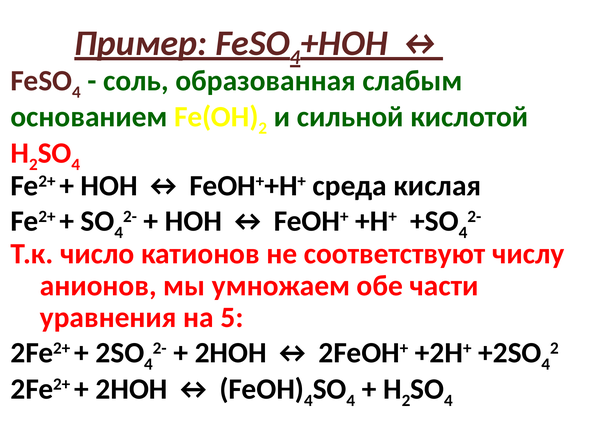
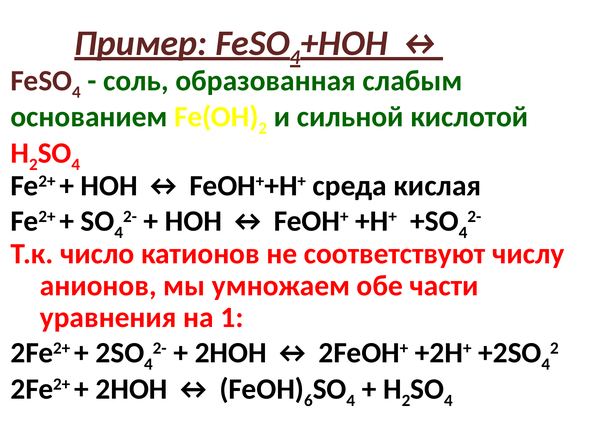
5: 5 -> 1 (232, 317)
4: 4 -> 6 (308, 400)
